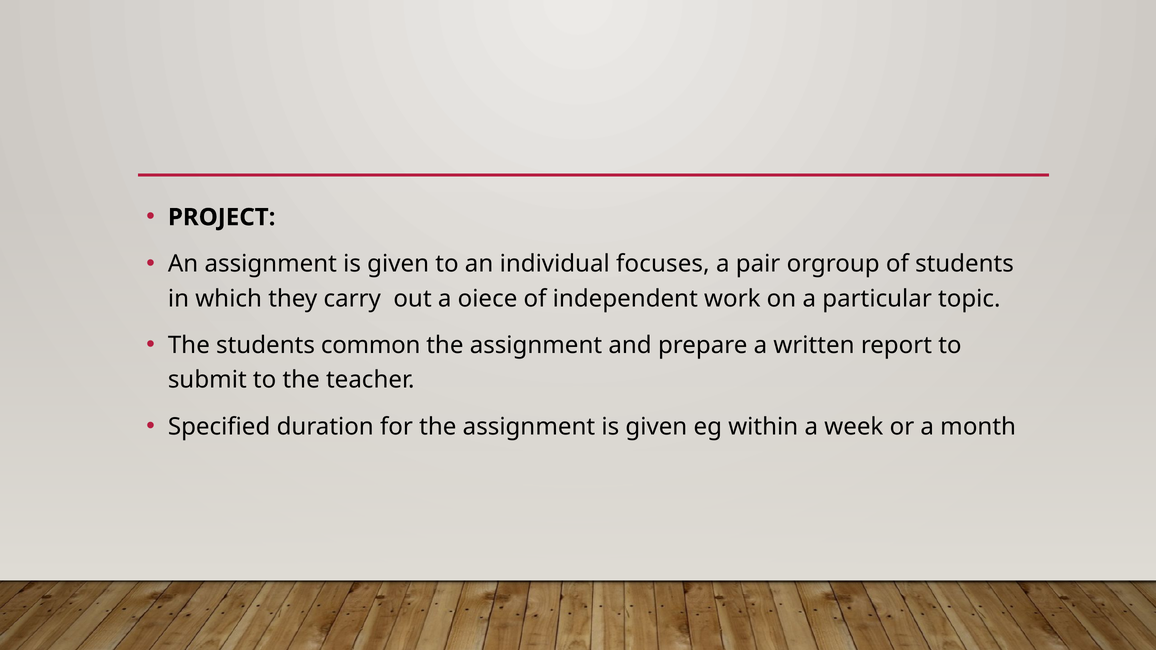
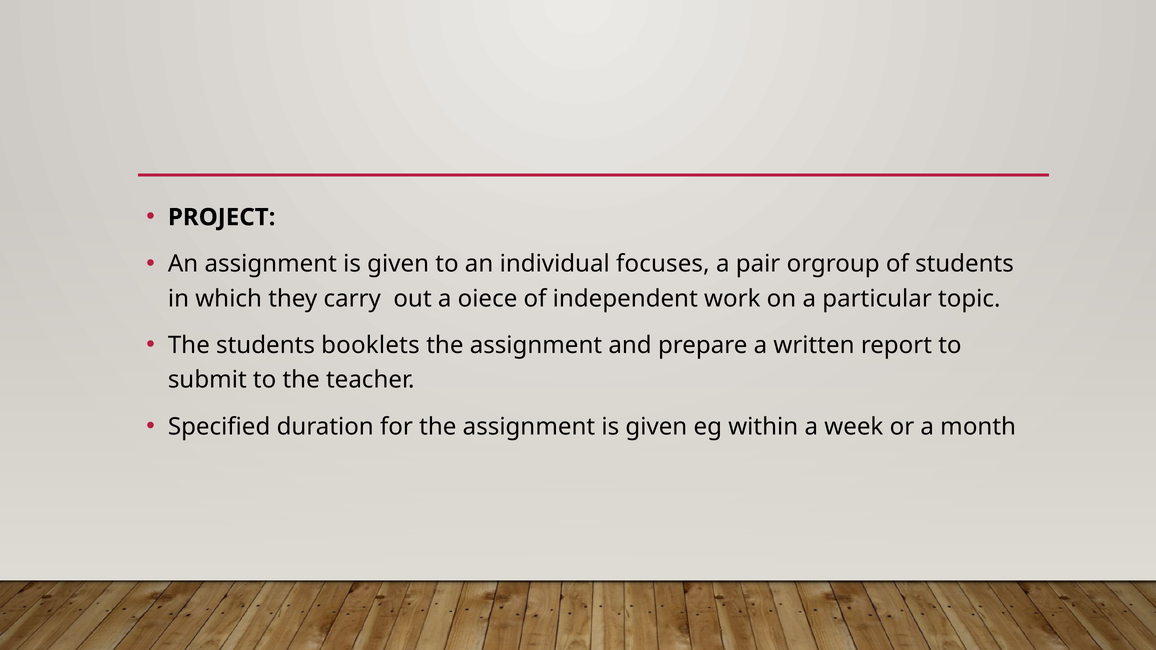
common: common -> booklets (370, 346)
